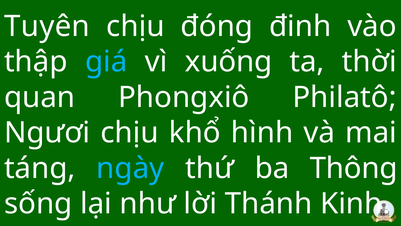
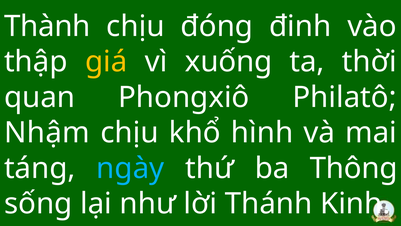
Tuyên: Tuyên -> Thành (47, 26)
giá colour: light blue -> yellow (106, 62)
Ngươi: Ngươi -> Nhậm (47, 133)
